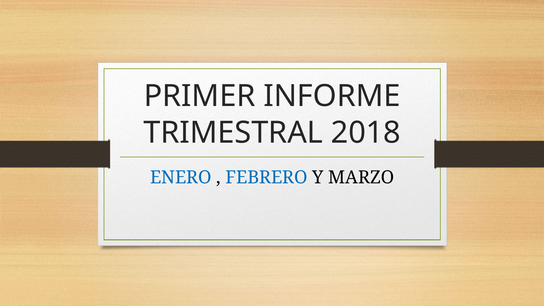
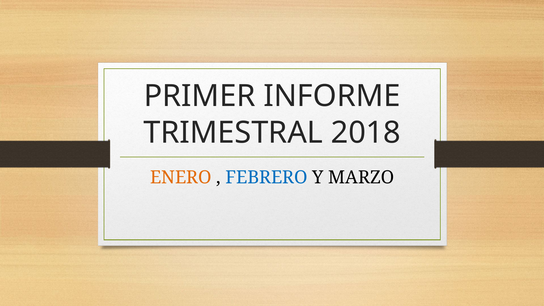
ENERO colour: blue -> orange (181, 177)
